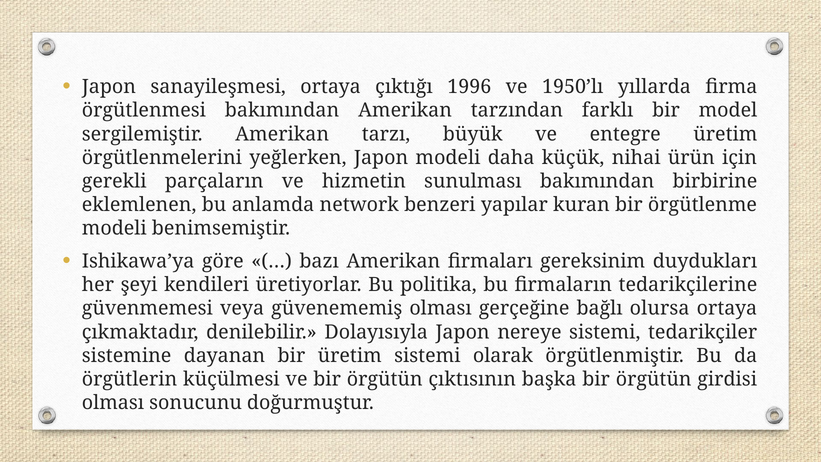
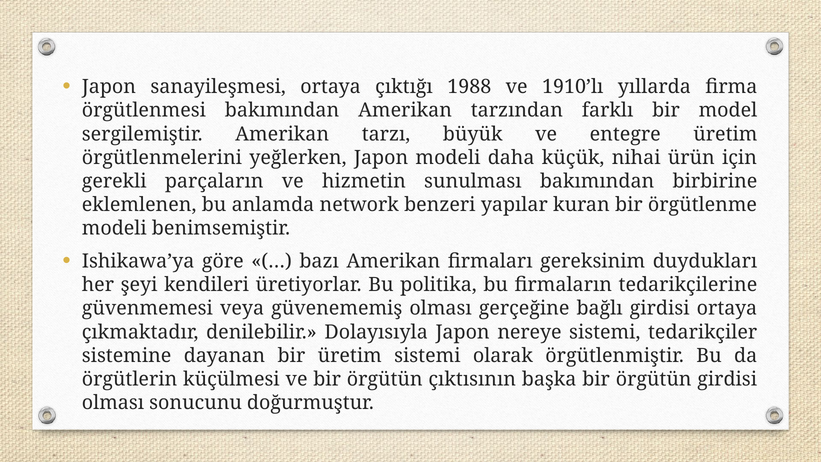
1996: 1996 -> 1988 (469, 87)
1950’lı: 1950’lı -> 1910’lı (573, 87)
bağlı olursa: olursa -> girdisi (660, 308)
